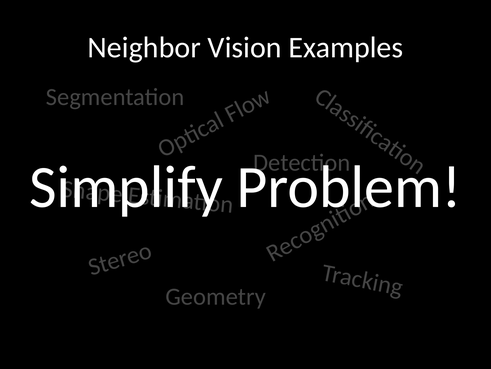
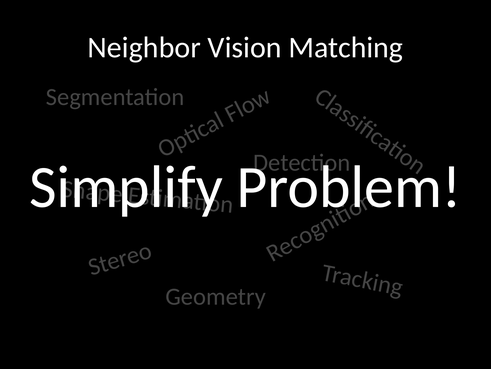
Examples: Examples -> Matching (346, 48)
